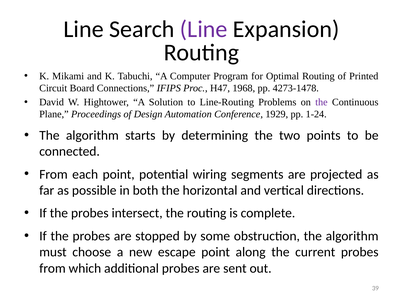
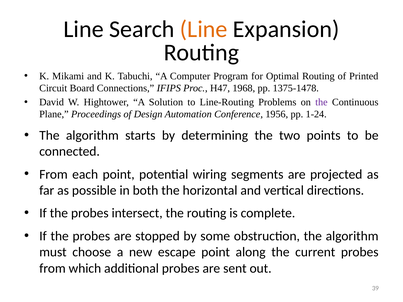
Line colour: purple -> orange (204, 29)
4273-1478: 4273-1478 -> 1375-1478 (296, 88)
1929: 1929 -> 1956 (277, 114)
